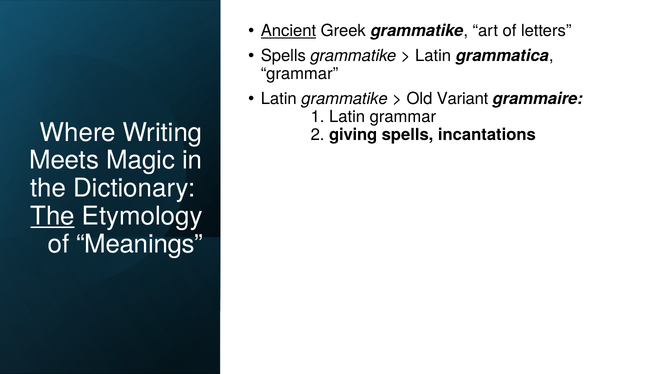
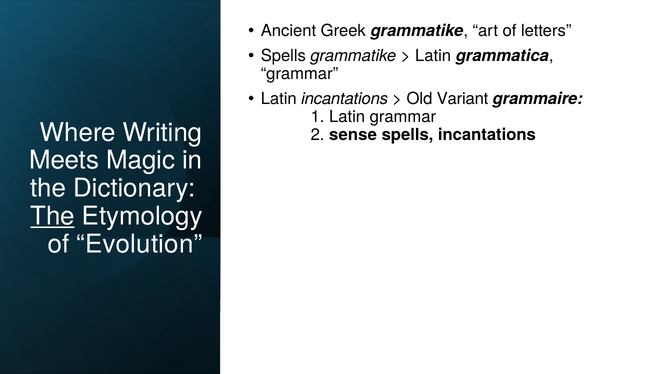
Ancient underline: present -> none (288, 31)
Latin grammatike: grammatike -> incantations (345, 99)
giving: giving -> sense (353, 135)
Meanings: Meanings -> Evolution (139, 244)
